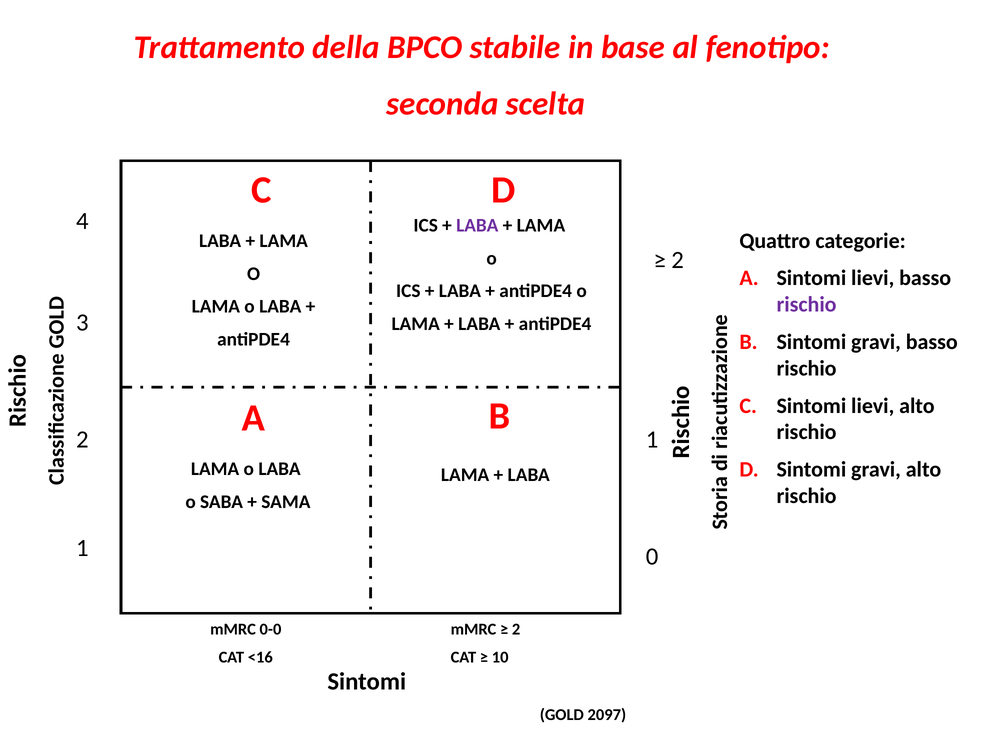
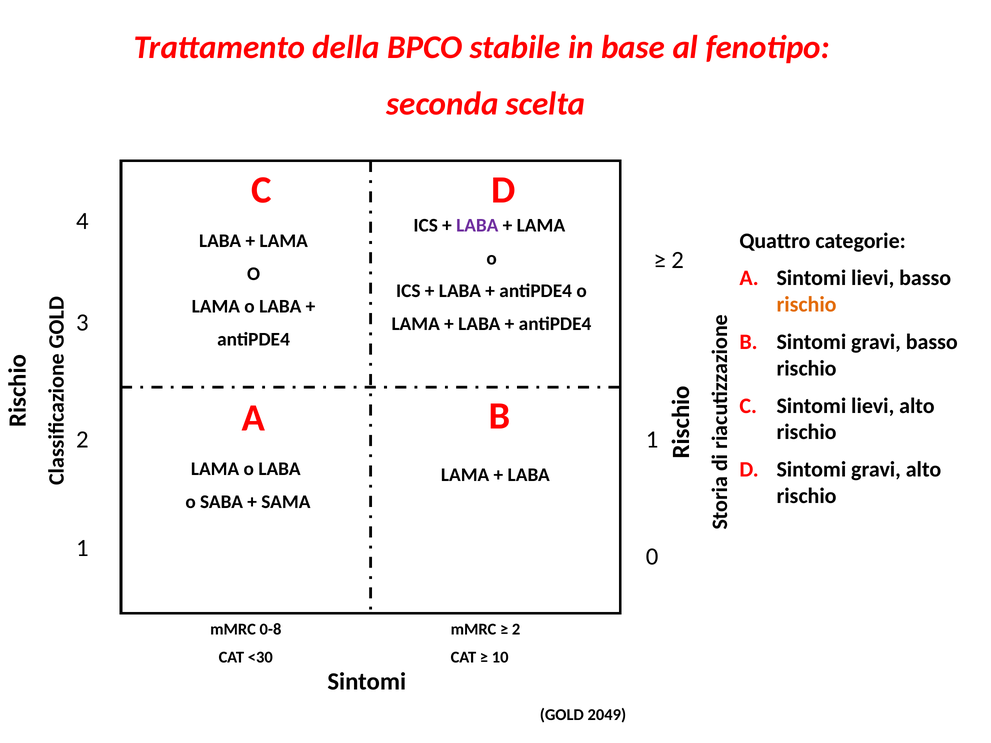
rischio colour: purple -> orange (807, 305)
0-0: 0-0 -> 0-8 (270, 629)
<16: <16 -> <30 (260, 658)
2097: 2097 -> 2049 (607, 715)
